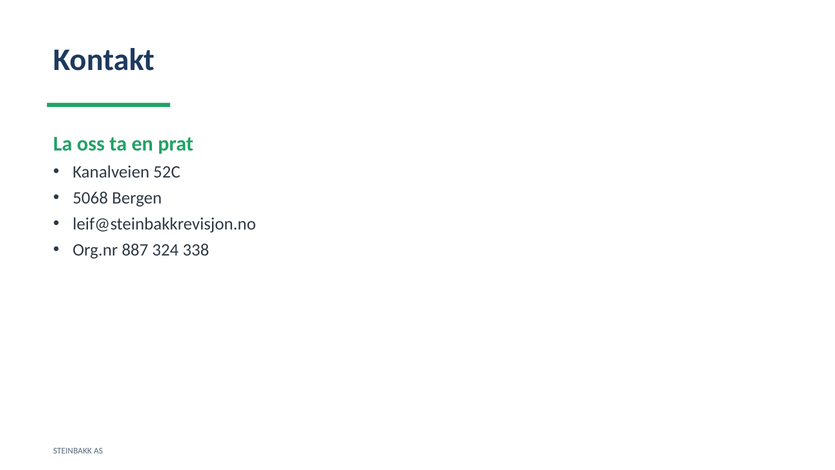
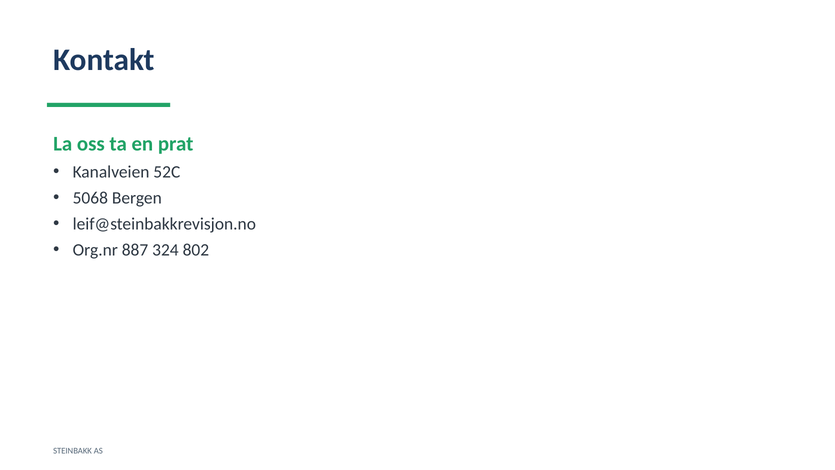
338: 338 -> 802 (196, 250)
